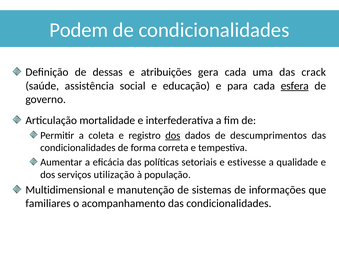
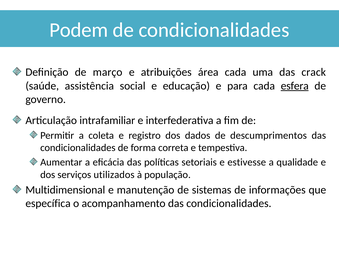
dessas: dessas -> março (108, 72)
gera: gera -> área (208, 72)
mortalidade: mortalidade -> intrafamiliar (107, 121)
dos underline: present -> none (173, 136)
utilização: utilização -> utilizados (114, 175)
familiares: familiares -> específica (48, 204)
